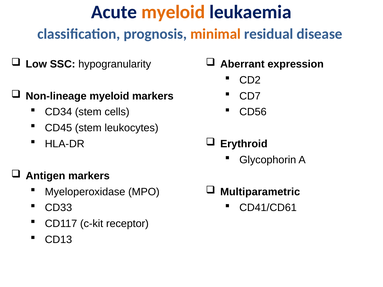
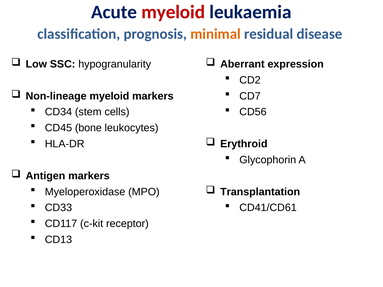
myeloid colour: orange -> red (173, 12)
CD45 stem: stem -> bone (88, 128)
Multiparametric: Multiparametric -> Transplantation (260, 192)
